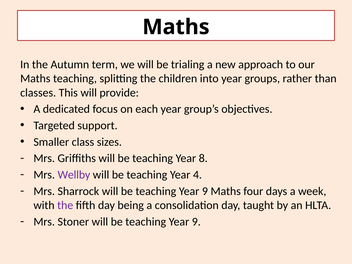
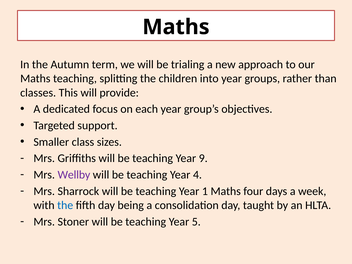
8: 8 -> 9 (203, 158)
9: 9 -> 1 (205, 191)
the colour: purple -> blue (65, 205)
9: 9 -> 5 (196, 222)
